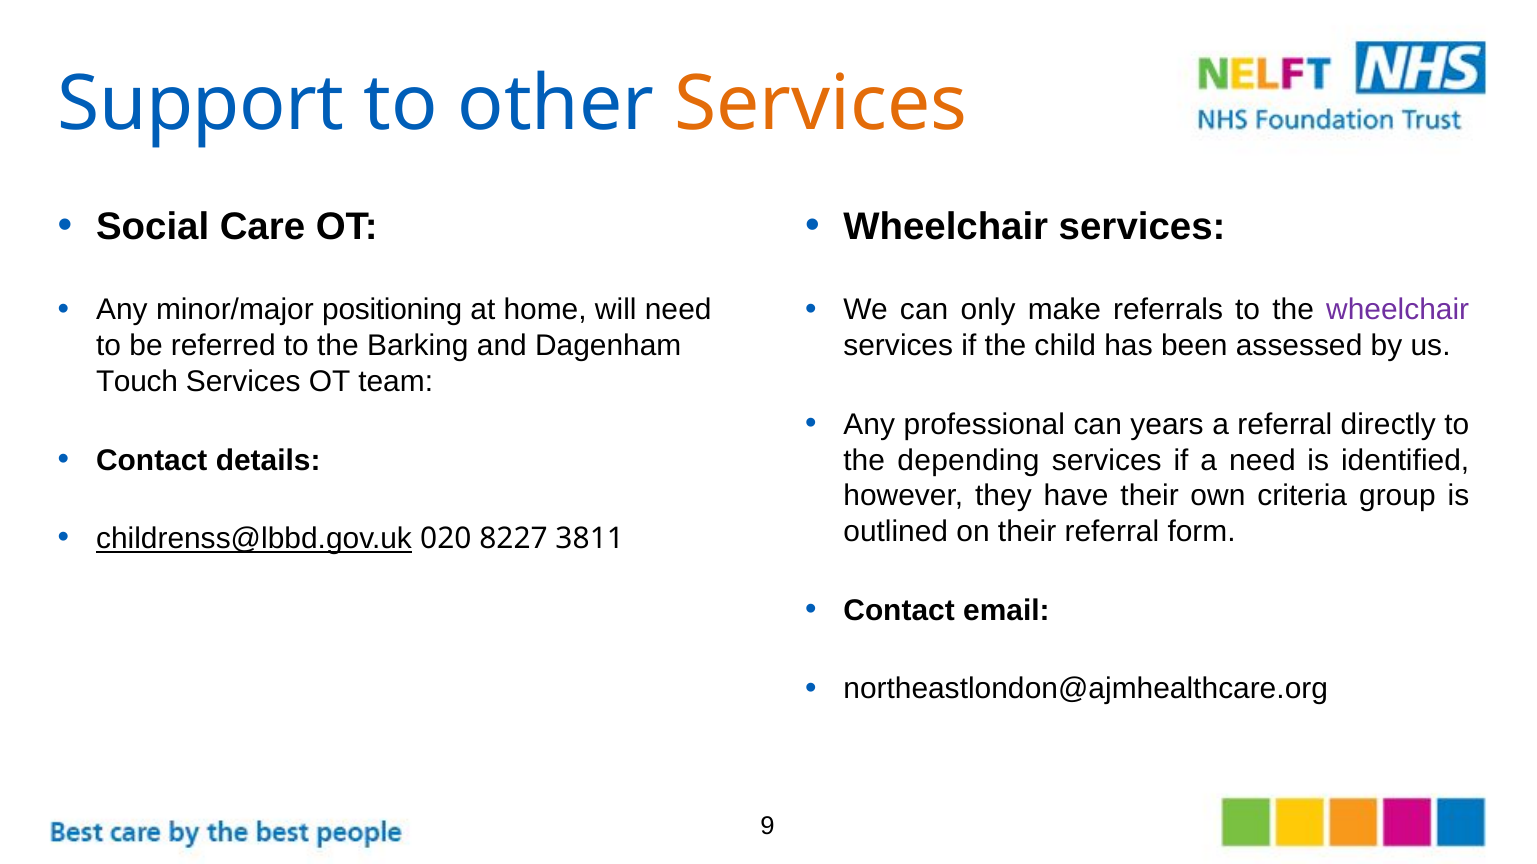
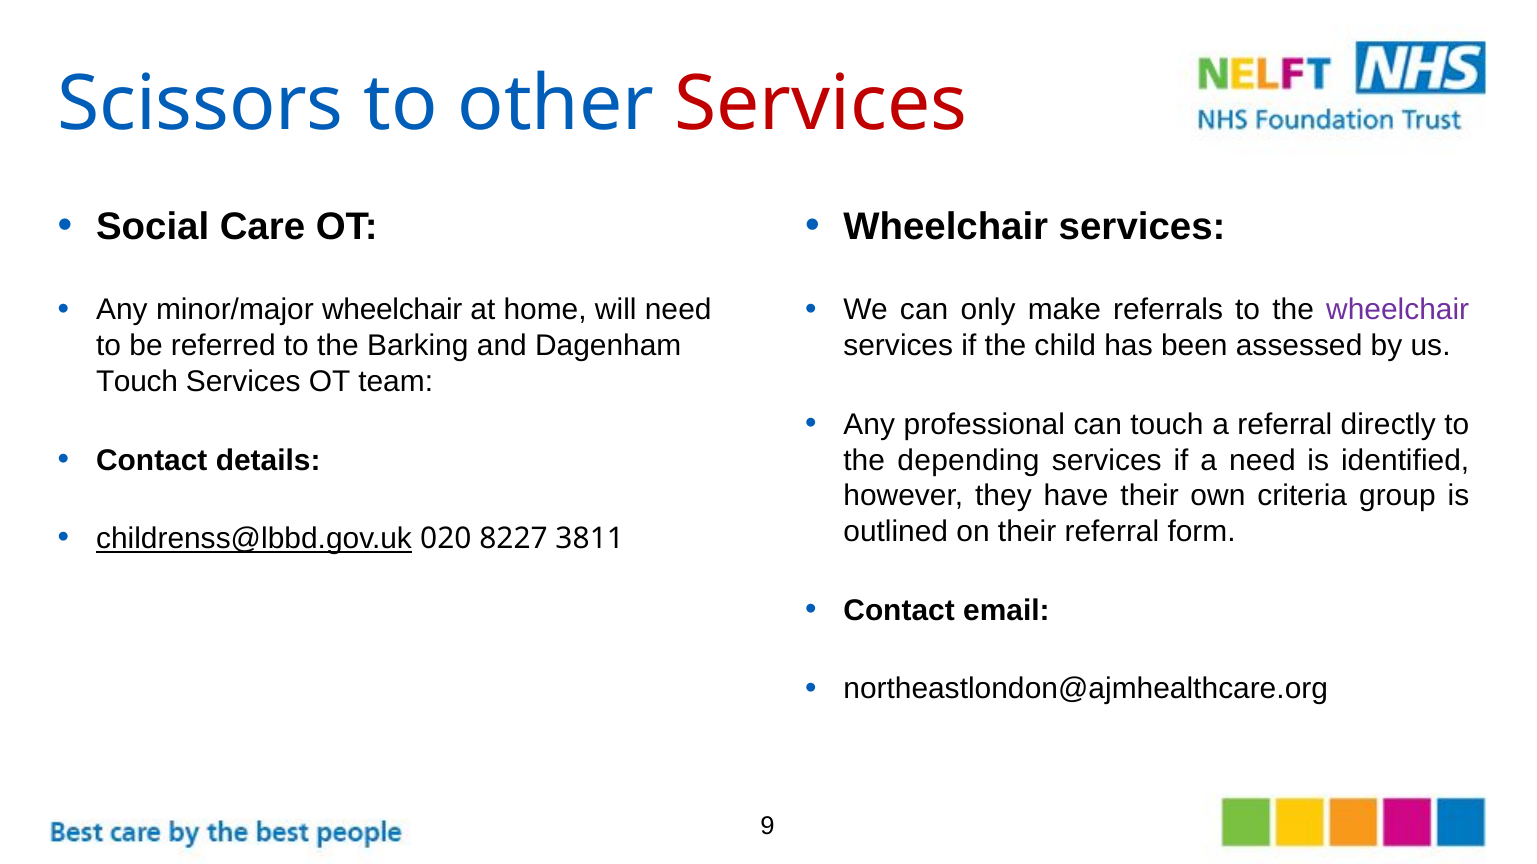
Support: Support -> Scissors (201, 104)
Services colour: orange -> red (821, 104)
minor/major positioning: positioning -> wheelchair (392, 310)
can years: years -> touch (1167, 425)
